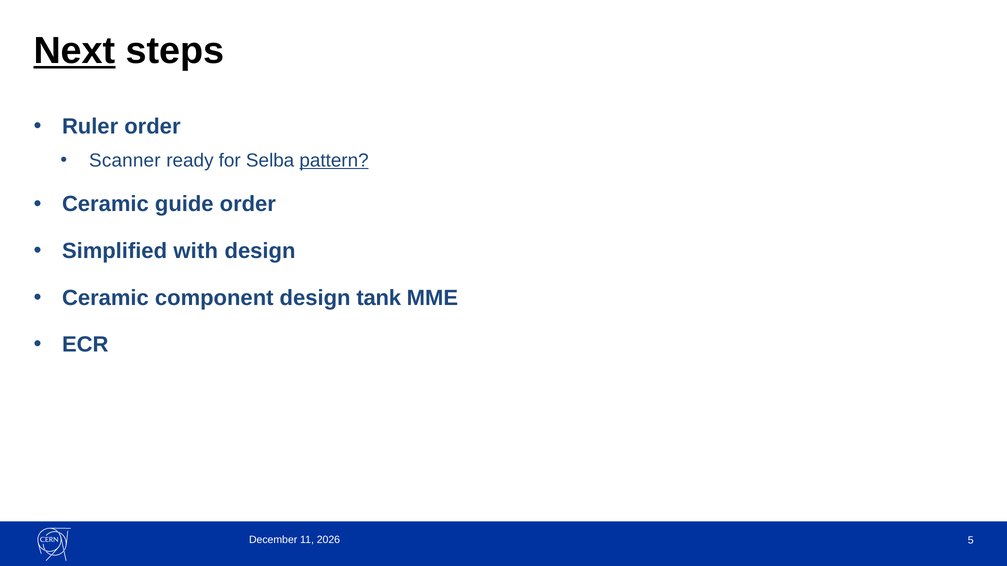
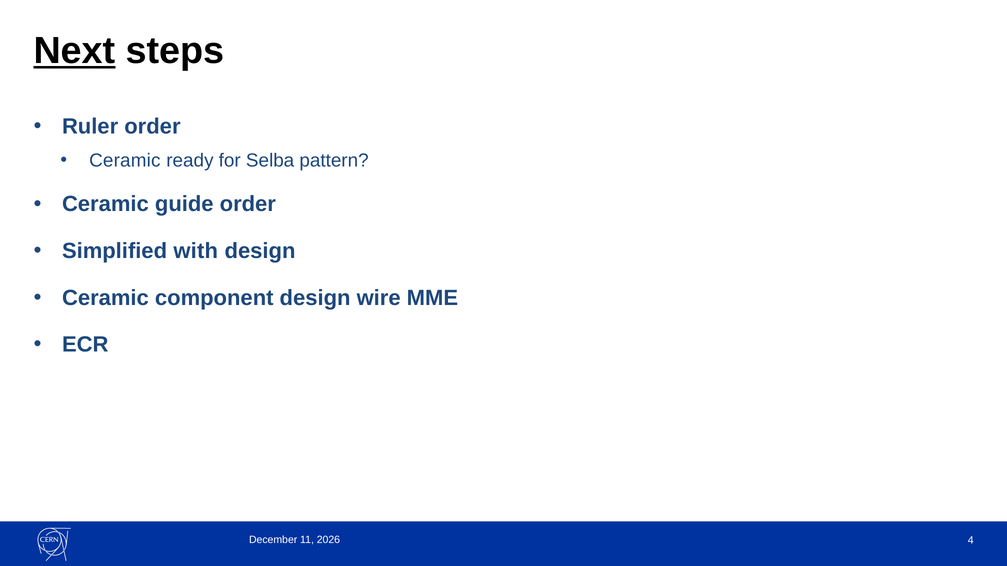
Scanner: Scanner -> Ceramic (125, 160)
pattern underline: present -> none (334, 160)
tank: tank -> wire (379, 298)
5: 5 -> 4 (971, 541)
